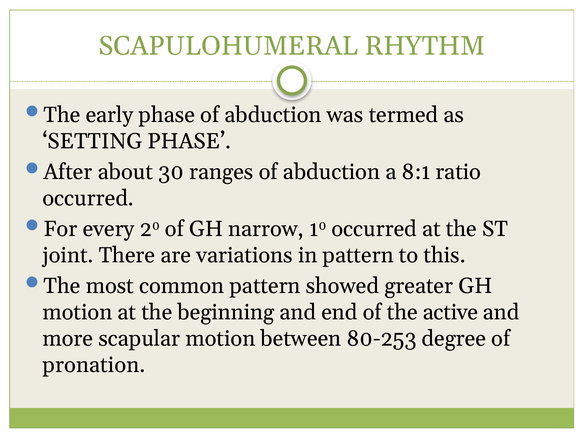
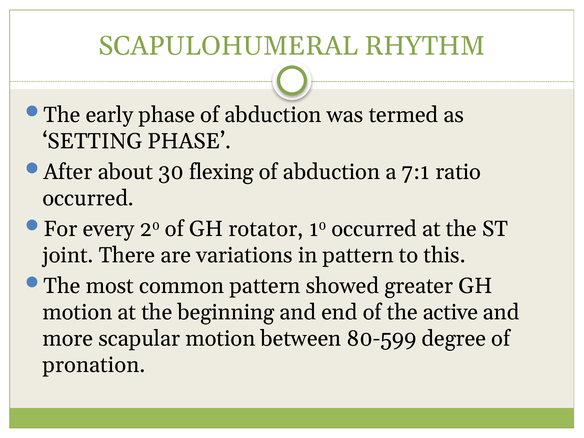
ranges: ranges -> flexing (221, 172)
8:1: 8:1 -> 7:1 (416, 172)
narrow: narrow -> rotator (266, 229)
80-253: 80-253 -> 80-599 (382, 339)
